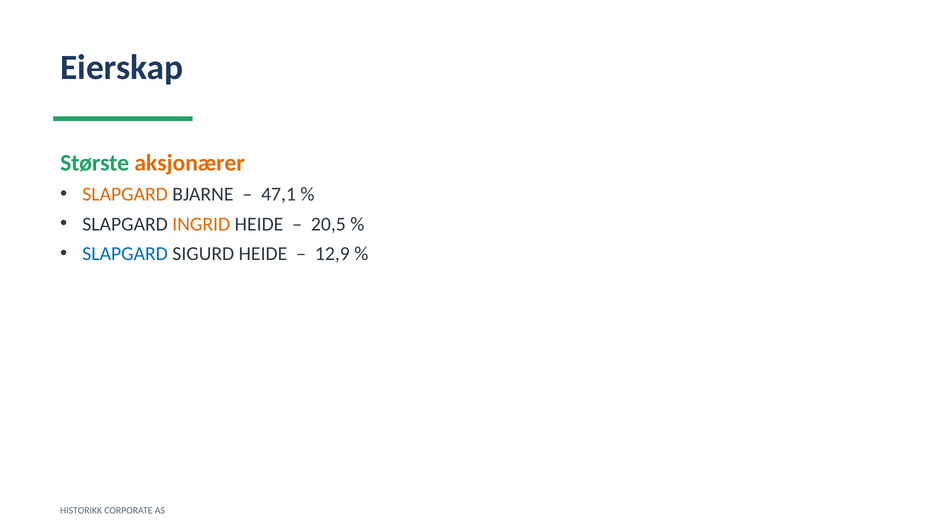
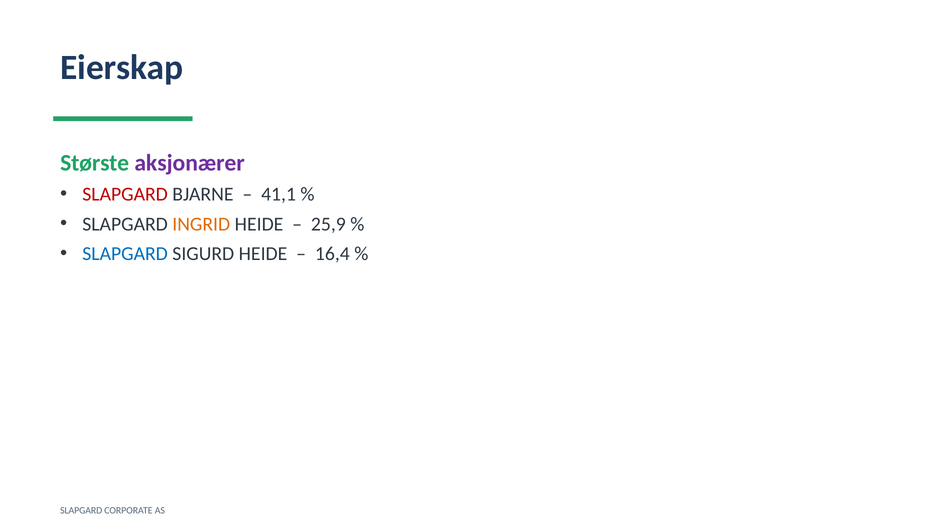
aksjonærer colour: orange -> purple (190, 163)
SLAPGARD colour: orange -> red (125, 194)
47,1: 47,1 -> 41,1 (279, 194)
20,5: 20,5 -> 25,9 (328, 224)
12,9: 12,9 -> 16,4 (332, 253)
HISTORIKK: HISTORIKK -> SLAPGARD (81, 510)
